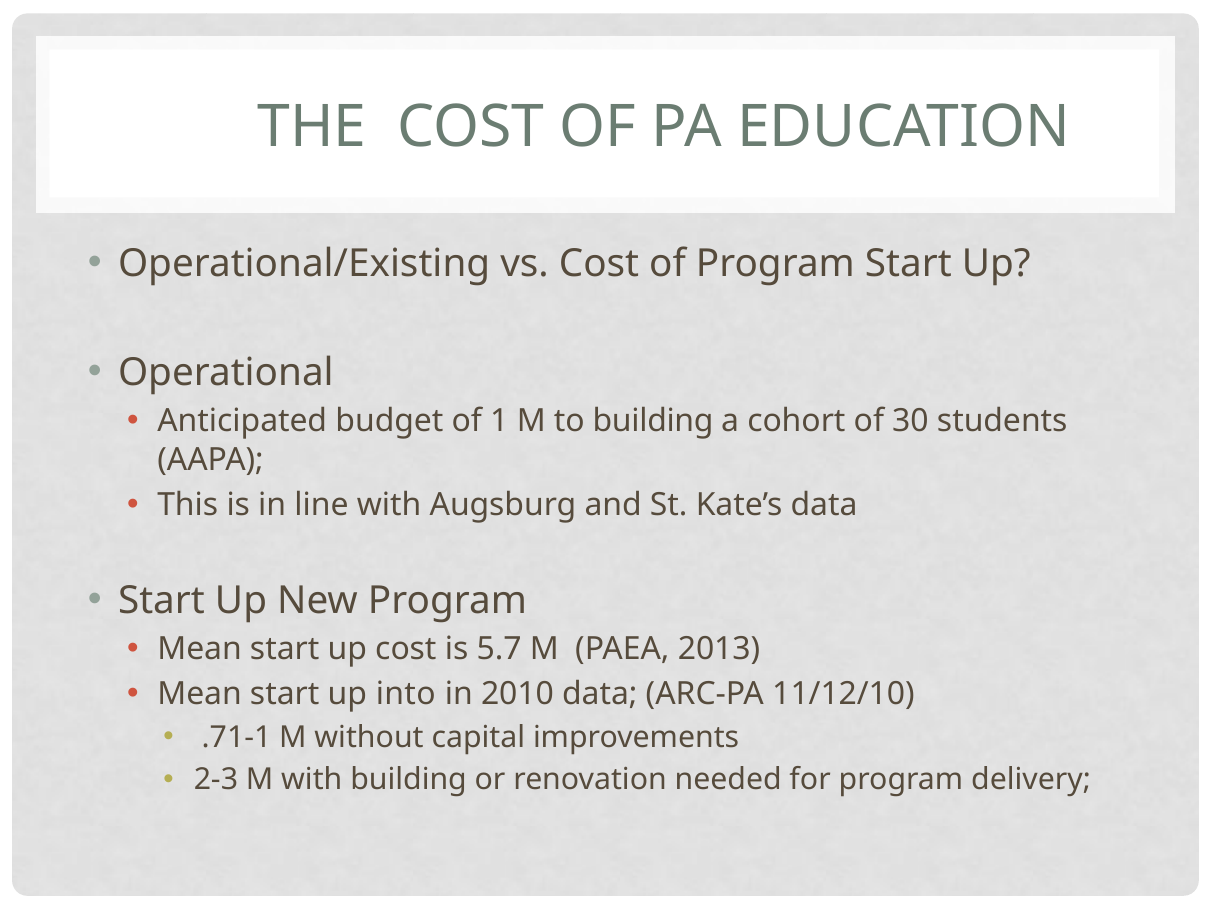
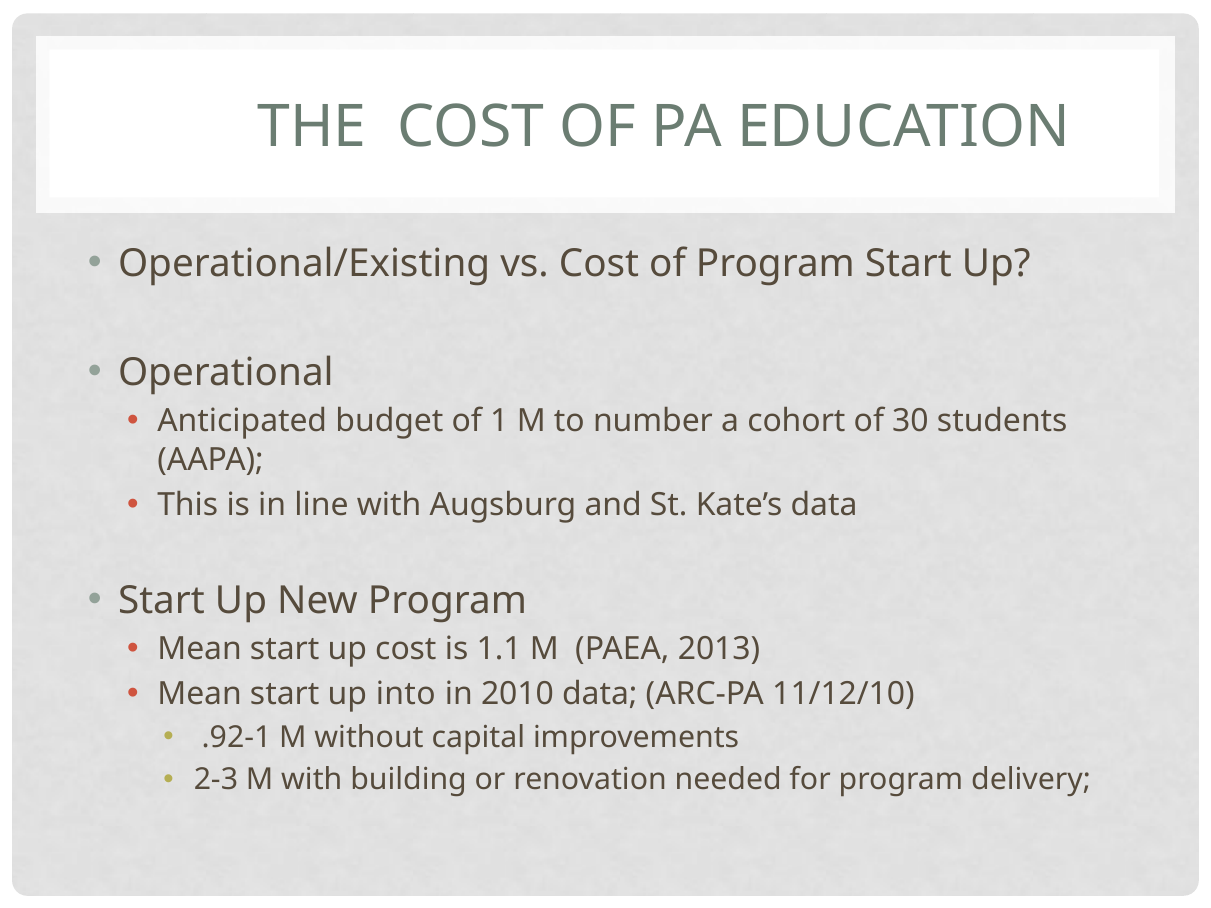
to building: building -> number (653, 422)
5.7: 5.7 -> 1.1 (499, 650)
.71-1: .71-1 -> .92-1 (237, 738)
